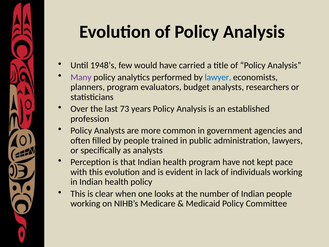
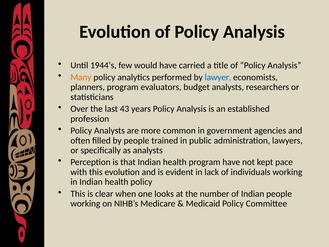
1948’s: 1948’s -> 1944’s (103, 65)
Many colour: purple -> orange (81, 77)
73: 73 -> 43 (125, 109)
